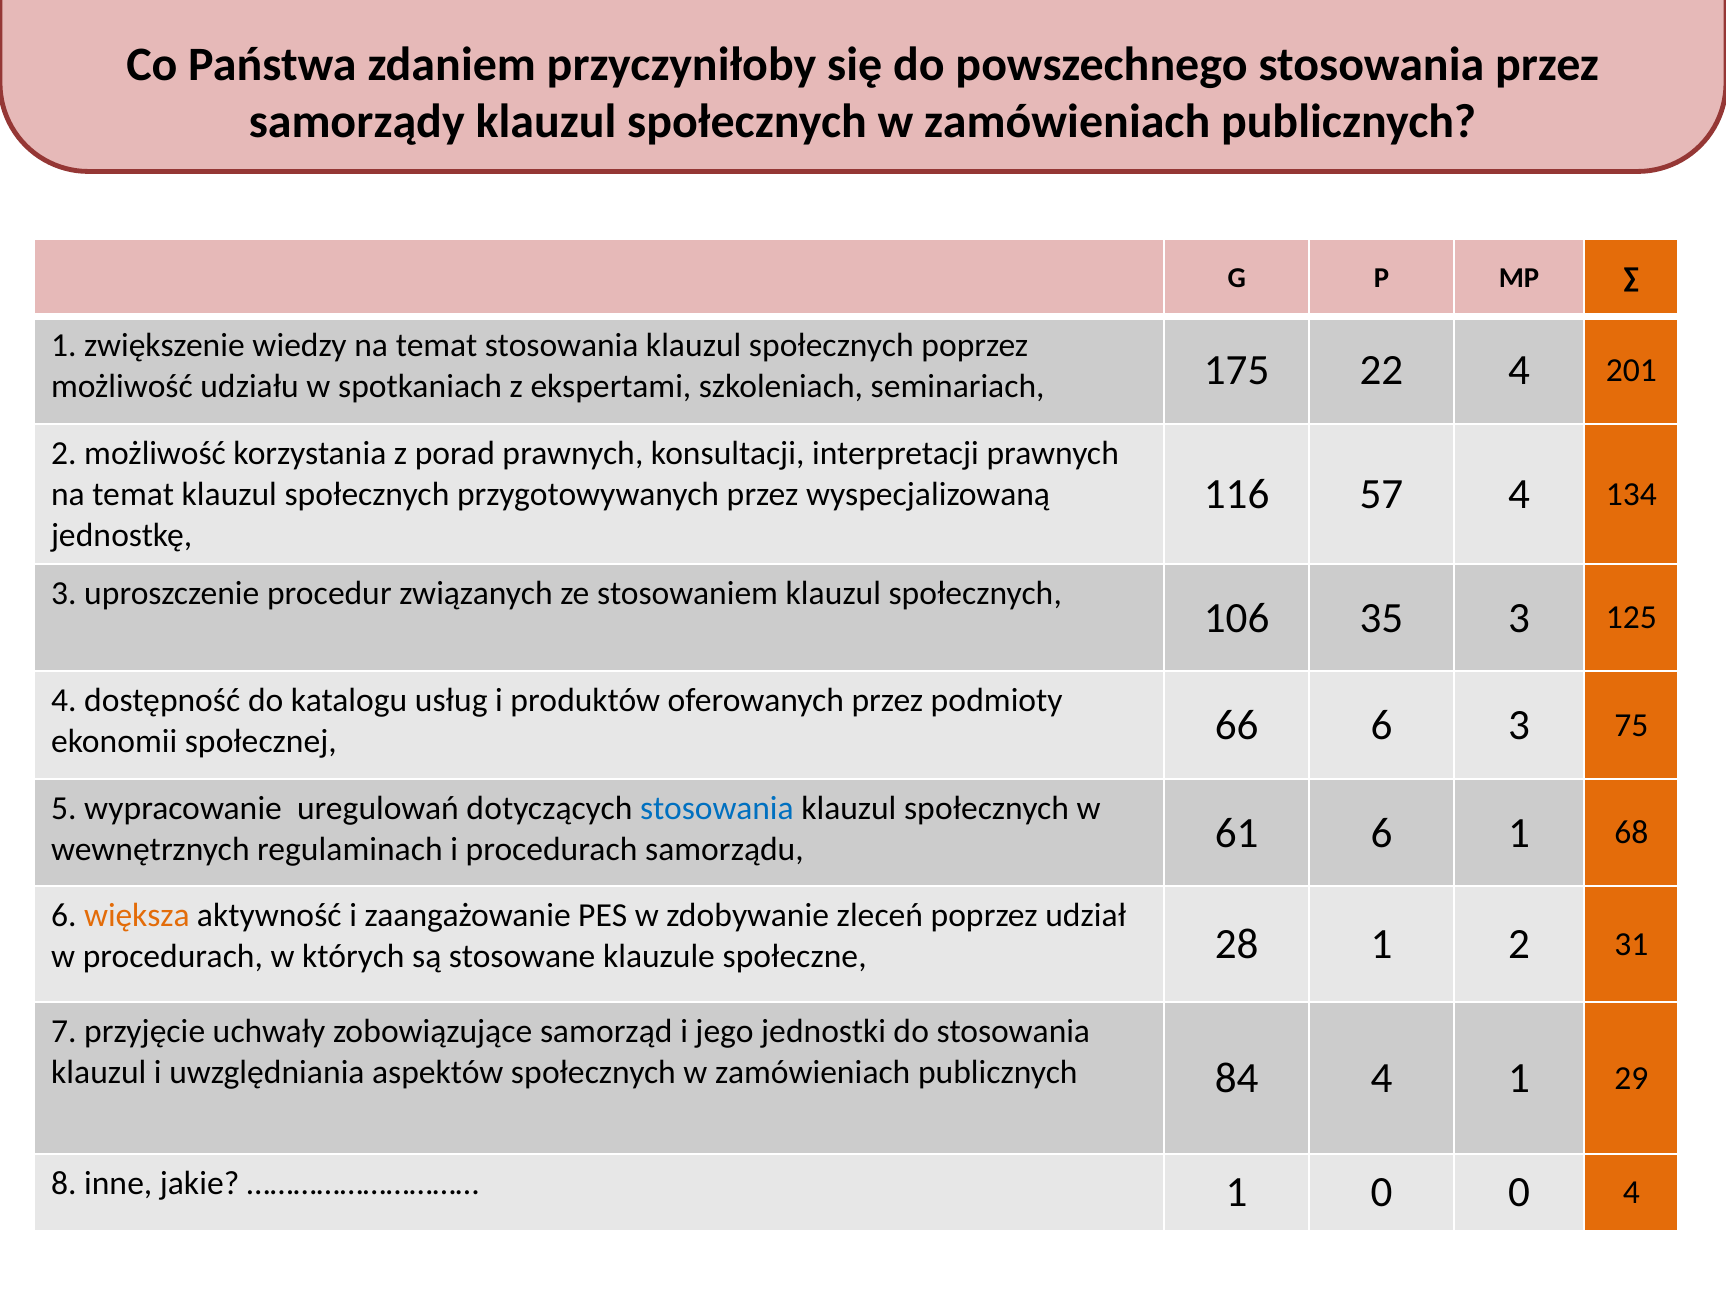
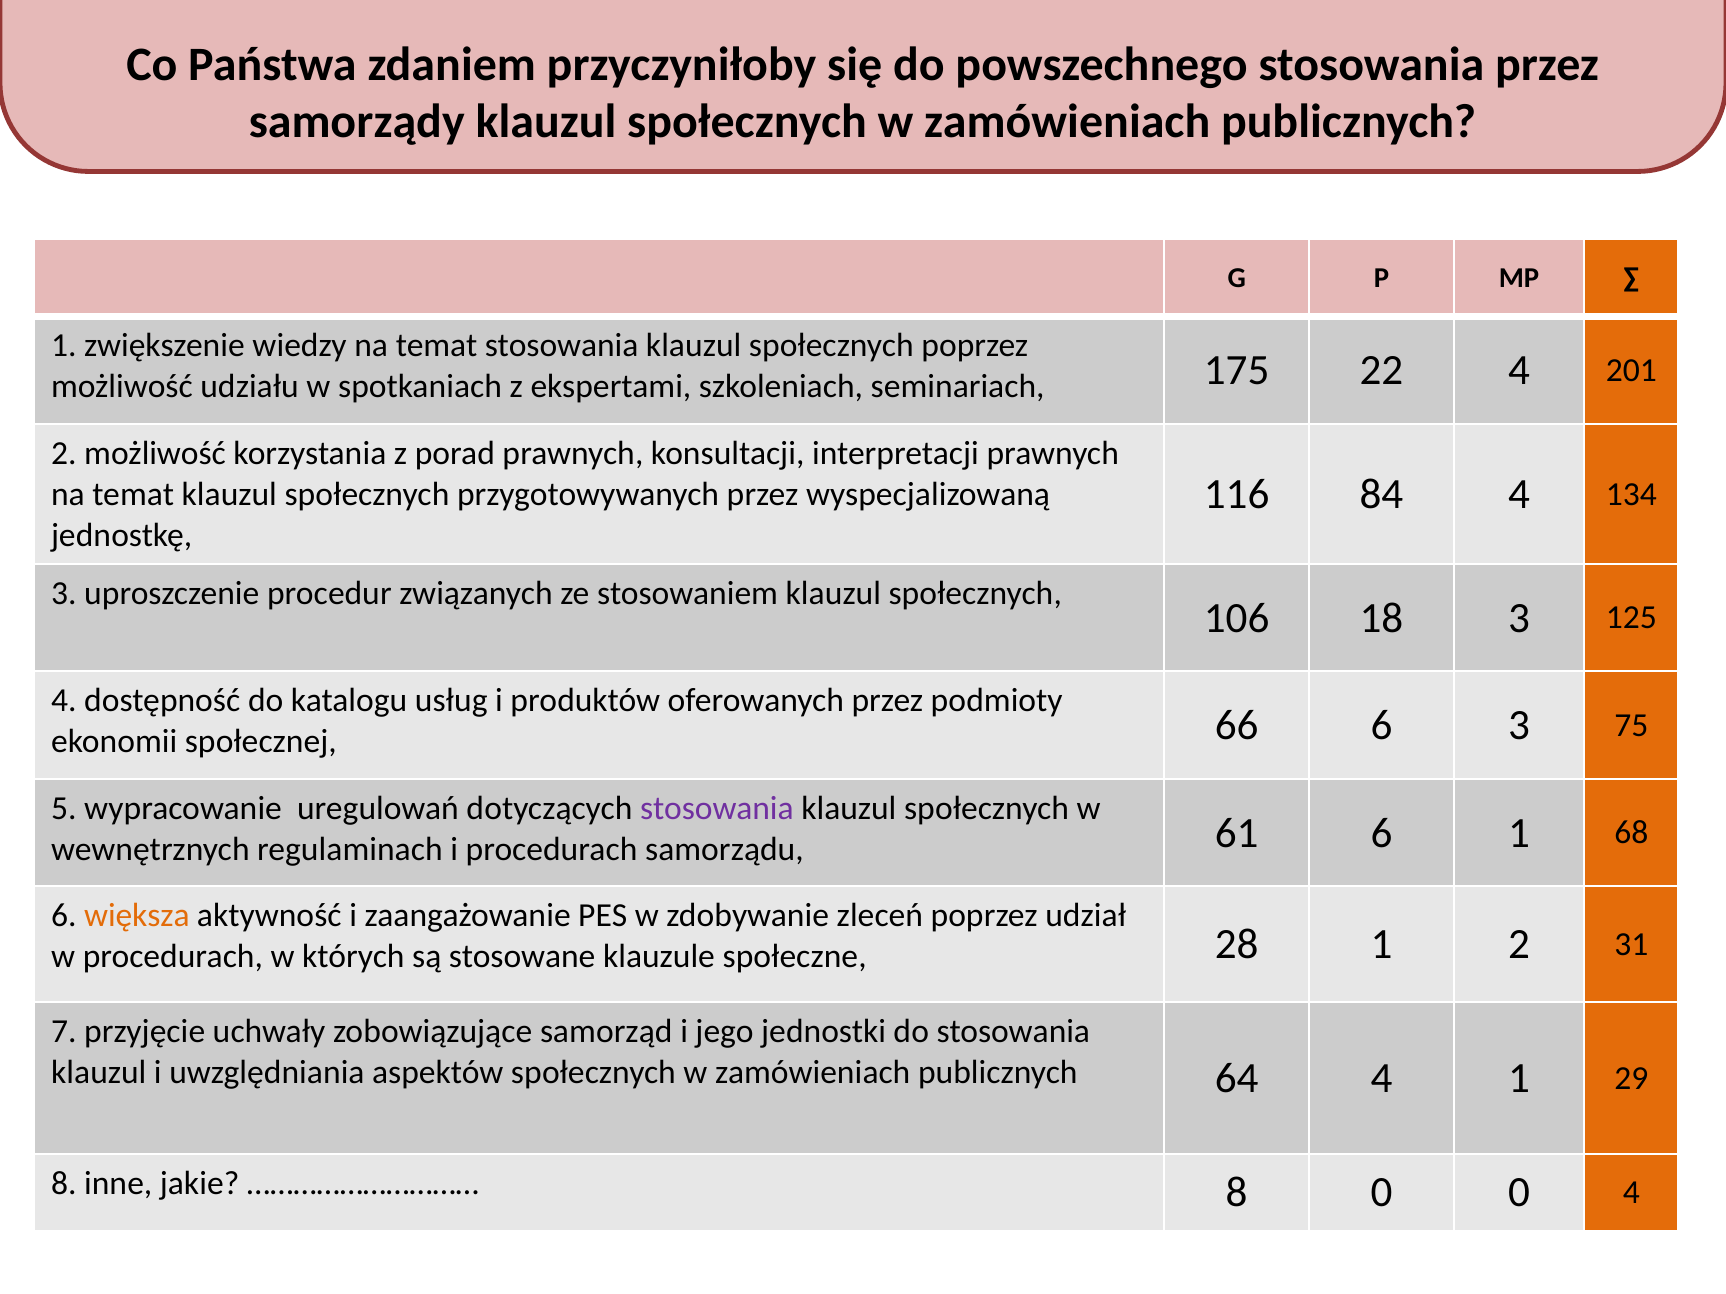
57: 57 -> 84 (1381, 494)
35: 35 -> 18 (1381, 618)
stosowania colour: blue -> purple (717, 809)
84: 84 -> 64 (1237, 1079)
1: 1 -> 8 (1237, 1193)
